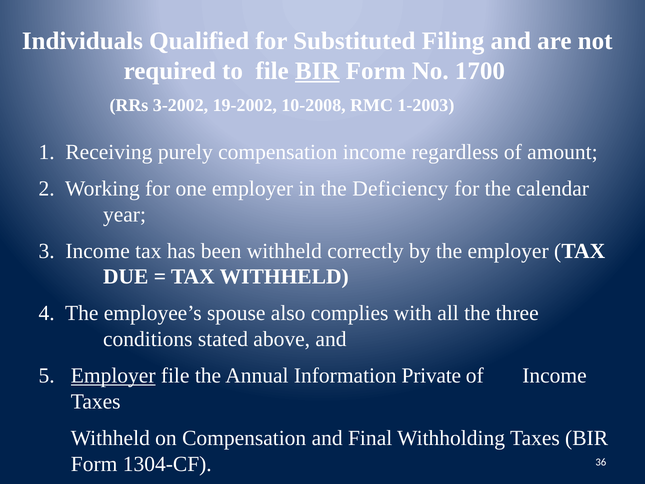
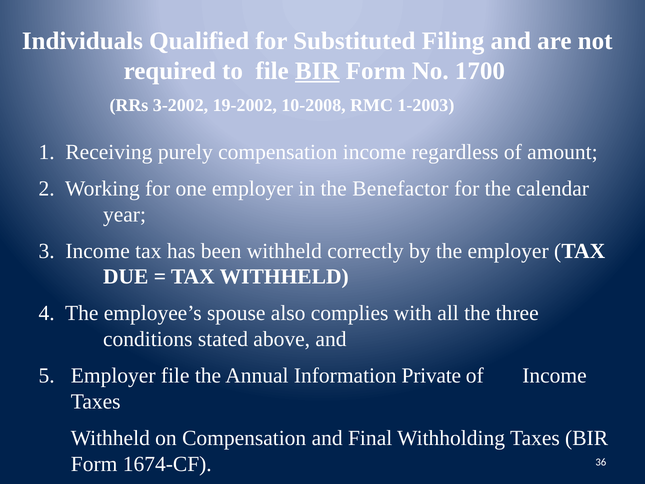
Deficiency: Deficiency -> Benefactor (400, 189)
Employer underline: present -> none (113, 376)
1304-CF: 1304-CF -> 1674-CF (167, 464)
